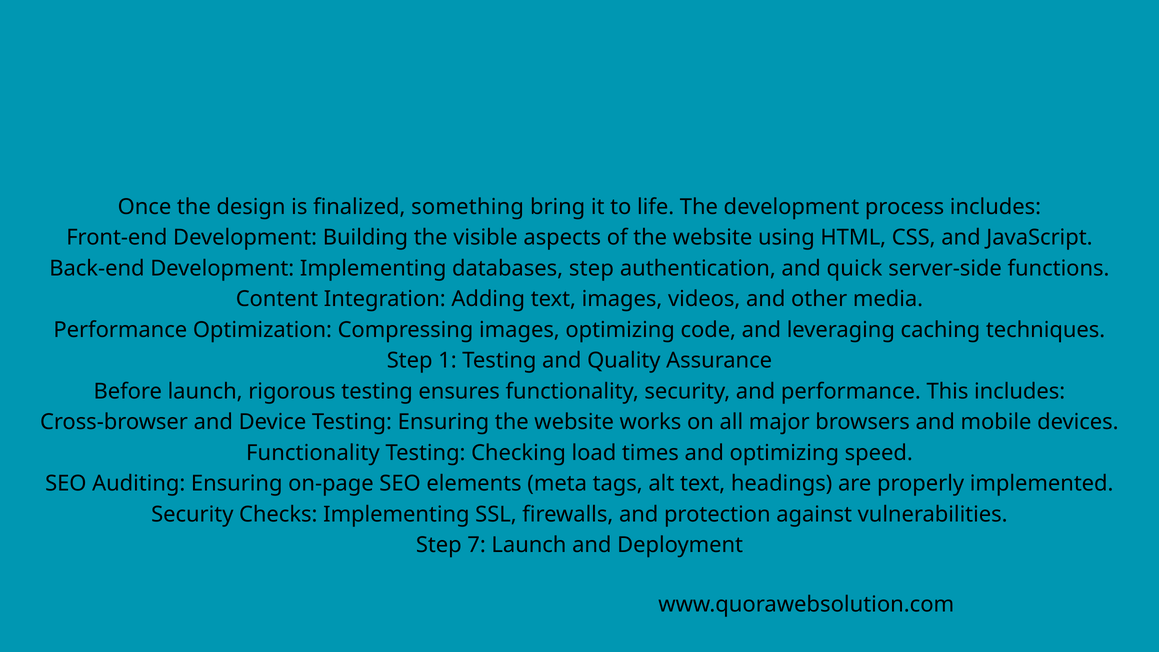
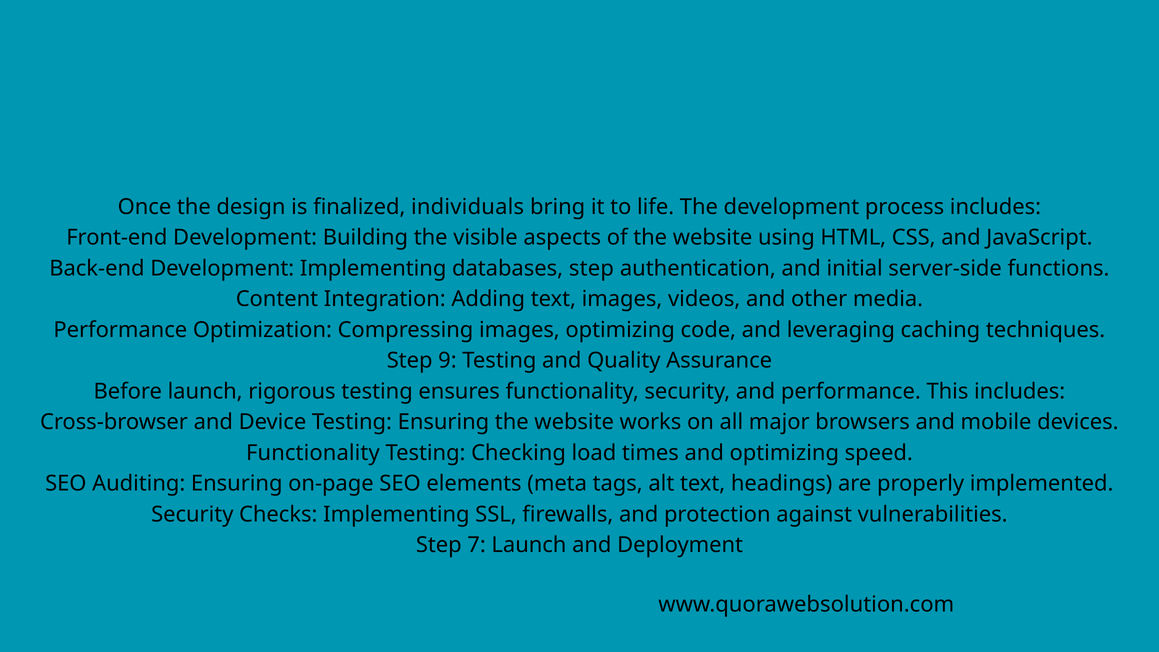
something: something -> individuals (468, 207)
quick: quick -> initial (855, 268)
1: 1 -> 9 (447, 361)
